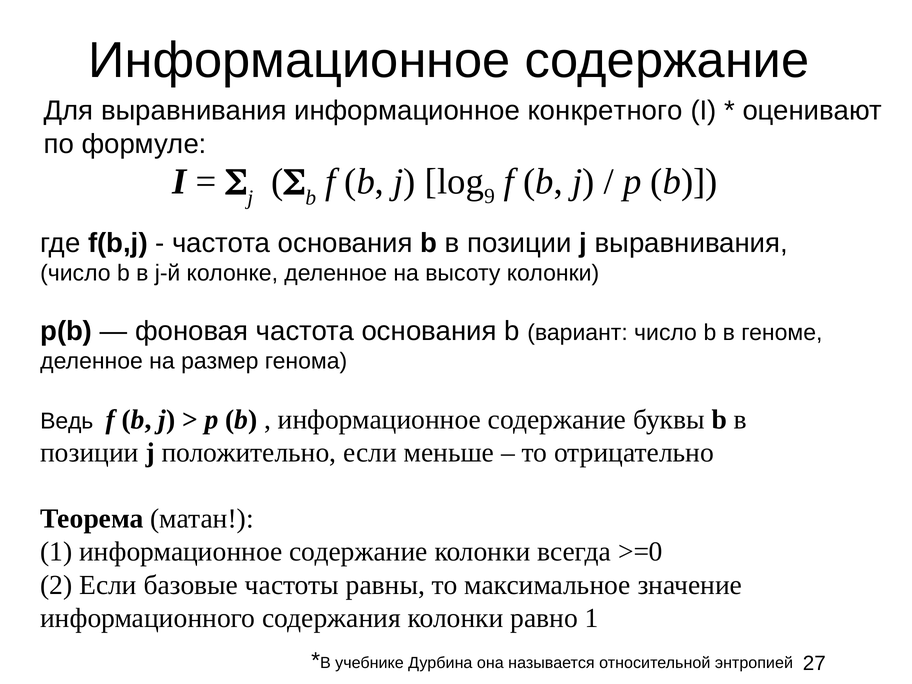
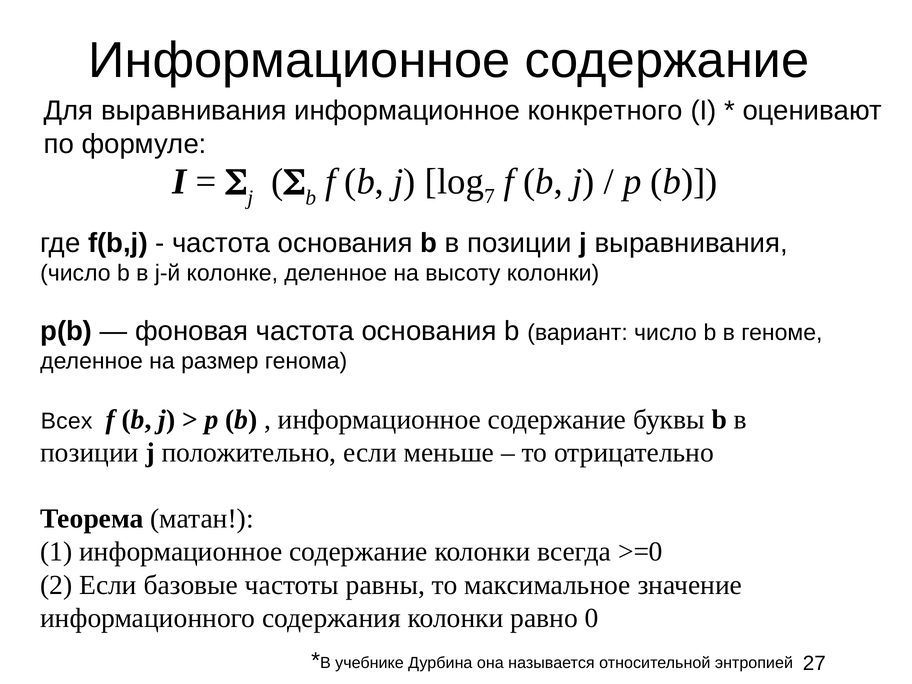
9: 9 -> 7 (490, 196)
Ведь: Ведь -> Всех (67, 421)
равно 1: 1 -> 0 (592, 618)
